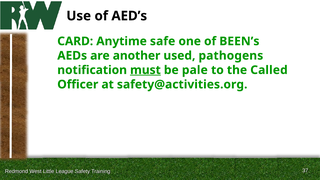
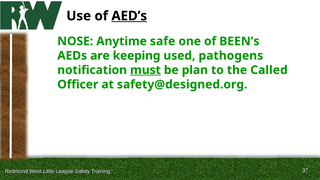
AED’s underline: none -> present (129, 16)
CARD: CARD -> NOSE (75, 41)
another: another -> keeping (137, 56)
pale: pale -> plan (195, 70)
safety@activities.org: safety@activities.org -> safety@designed.org (182, 84)
